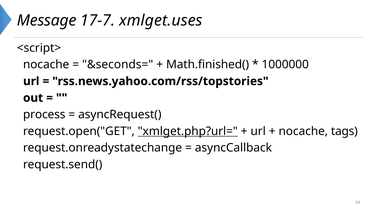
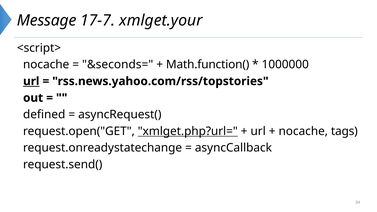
xmlget.uses: xmlget.uses -> xmlget.your (161, 20)
Math.finished(: Math.finished( -> Math.function( (208, 65)
url underline: none -> present (31, 81)
process: process -> defined (44, 115)
